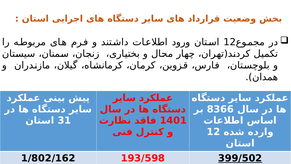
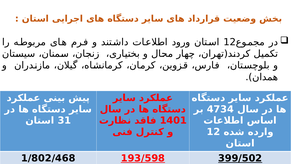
8366: 8366 -> 4734 (220, 109)
1/802/162: 1/802/162 -> 1/802/468 (48, 158)
193/598 underline: none -> present (143, 158)
